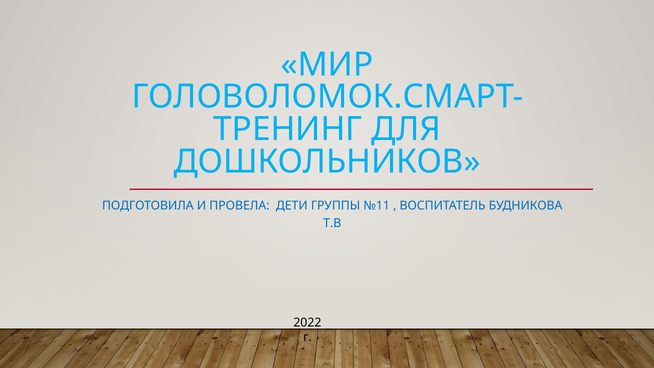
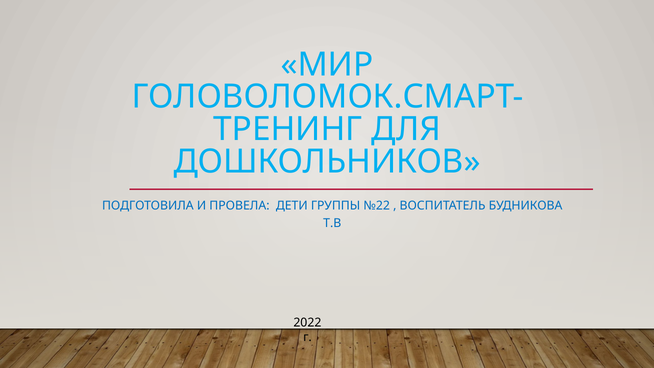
№11: №11 -> №22 (377, 205)
